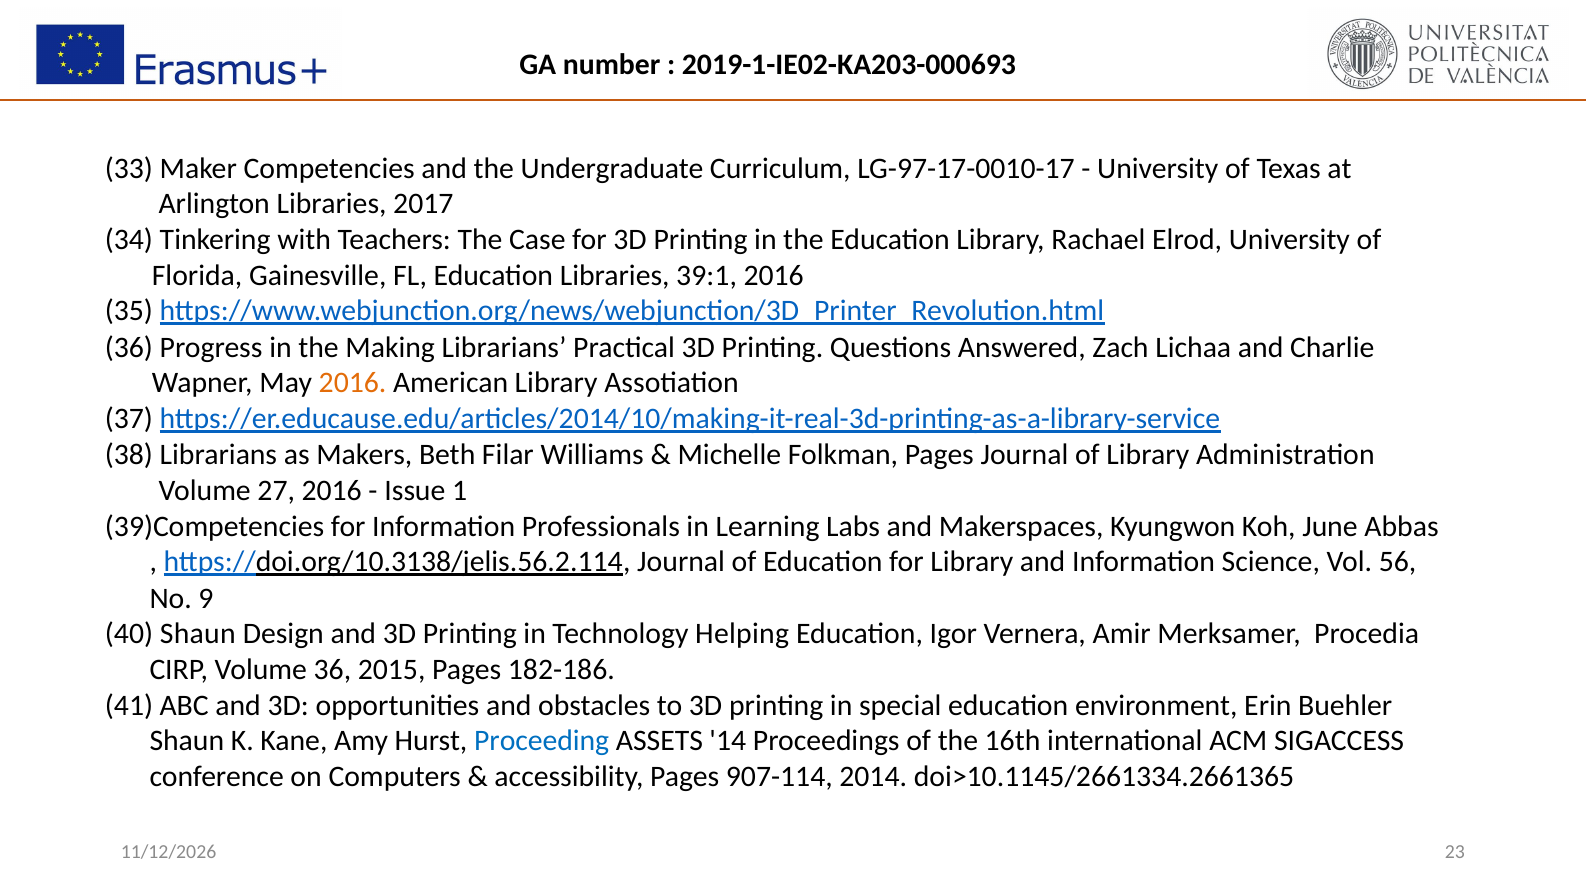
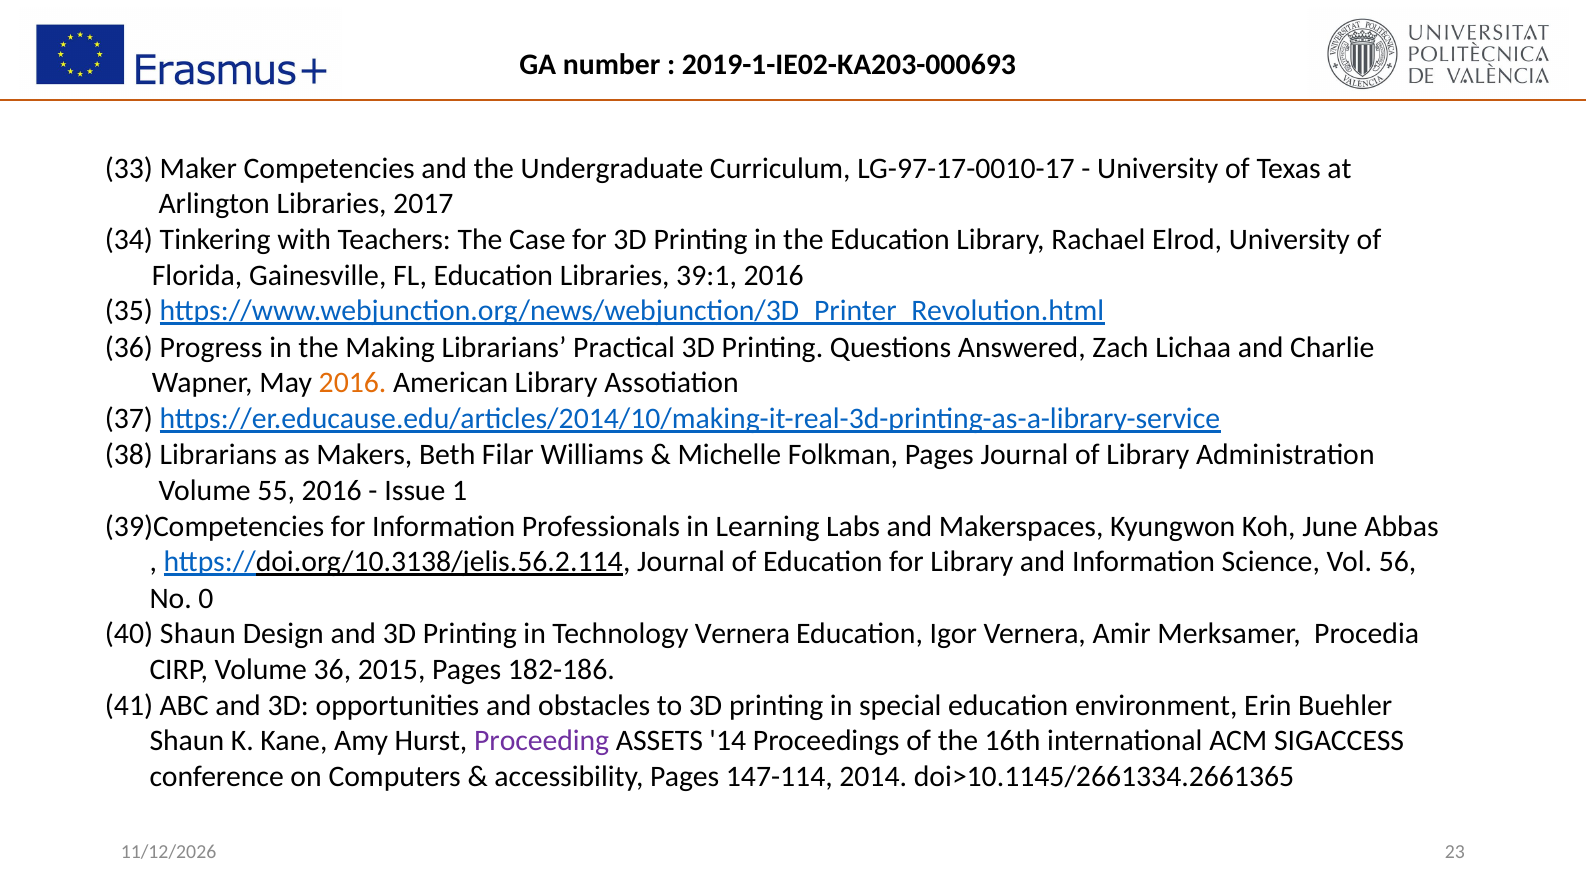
27: 27 -> 55 (276, 491)
9: 9 -> 0 (206, 598)
Technology Helping: Helping -> Vernera (742, 634)
Proceeding colour: blue -> purple (542, 741)
907-114: 907-114 -> 147-114 (779, 777)
